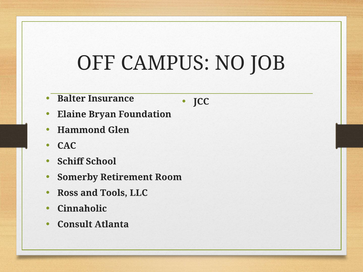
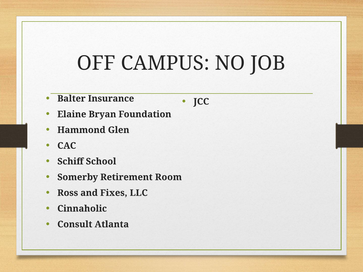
Tools: Tools -> Fixes (114, 193)
